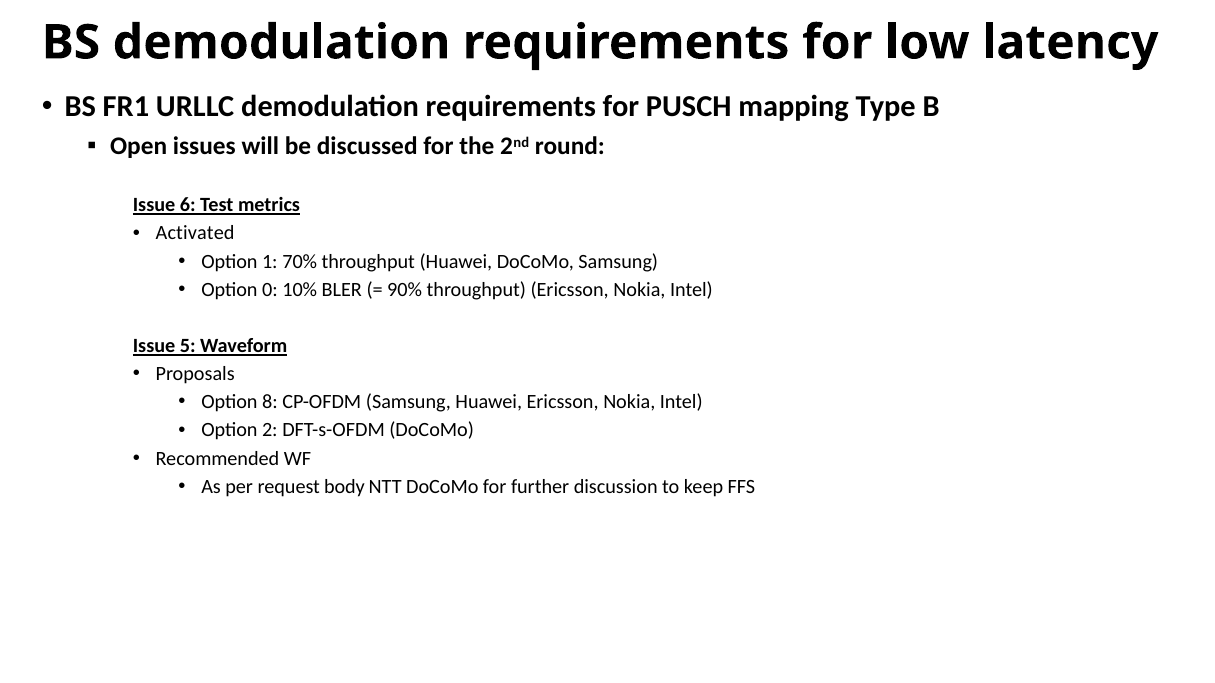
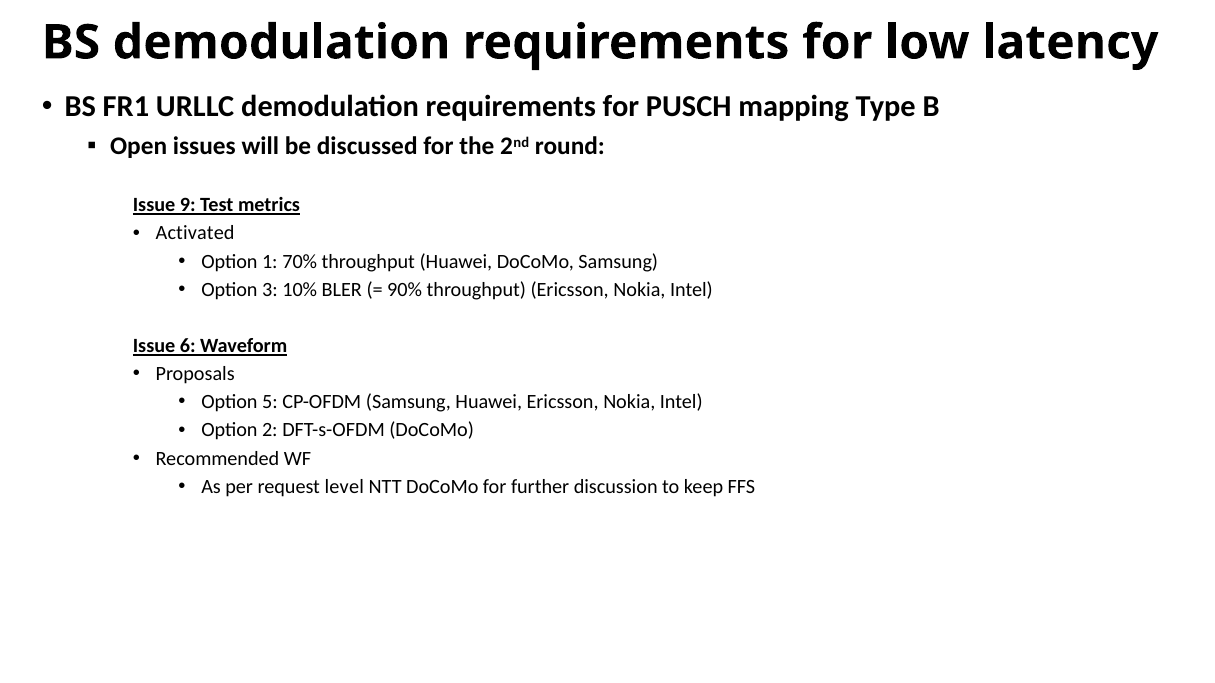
6: 6 -> 9 (188, 205)
0: 0 -> 3 (270, 290)
5: 5 -> 6 (188, 346)
8: 8 -> 5 (270, 402)
body: body -> level (344, 487)
